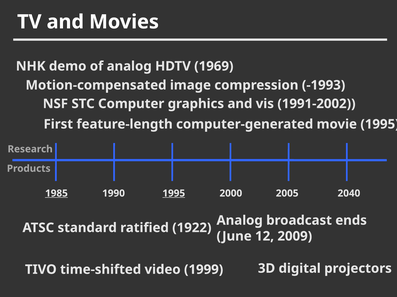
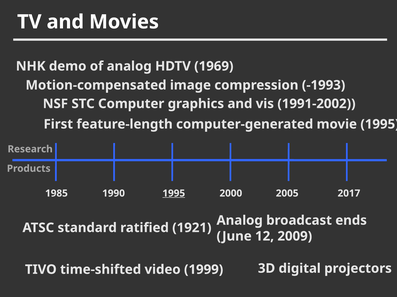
1985 underline: present -> none (56, 194)
2040: 2040 -> 2017 (349, 194)
1922: 1922 -> 1921 (192, 228)
